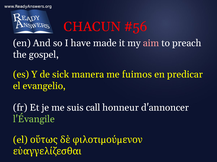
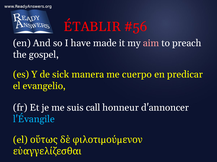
CHACUN: CHACUN -> ÉTABLIR (92, 27)
fuimos: fuimos -> cuerpo (137, 75)
l'Évangile colour: light green -> light blue (34, 120)
